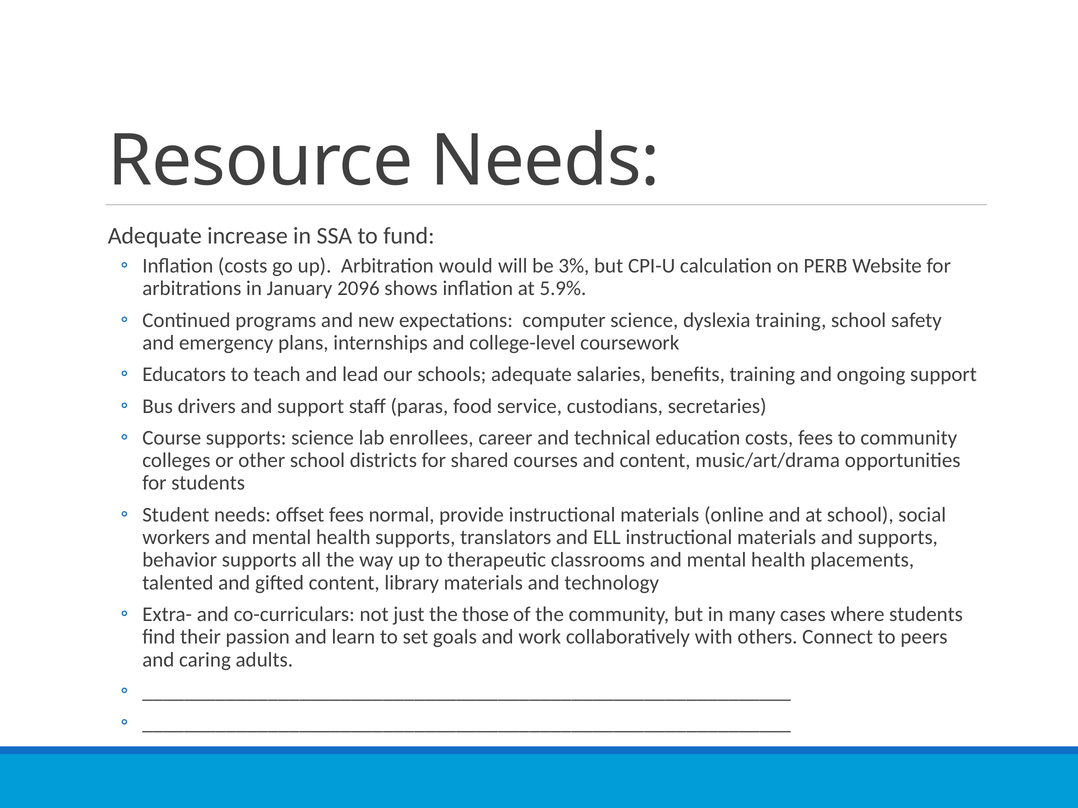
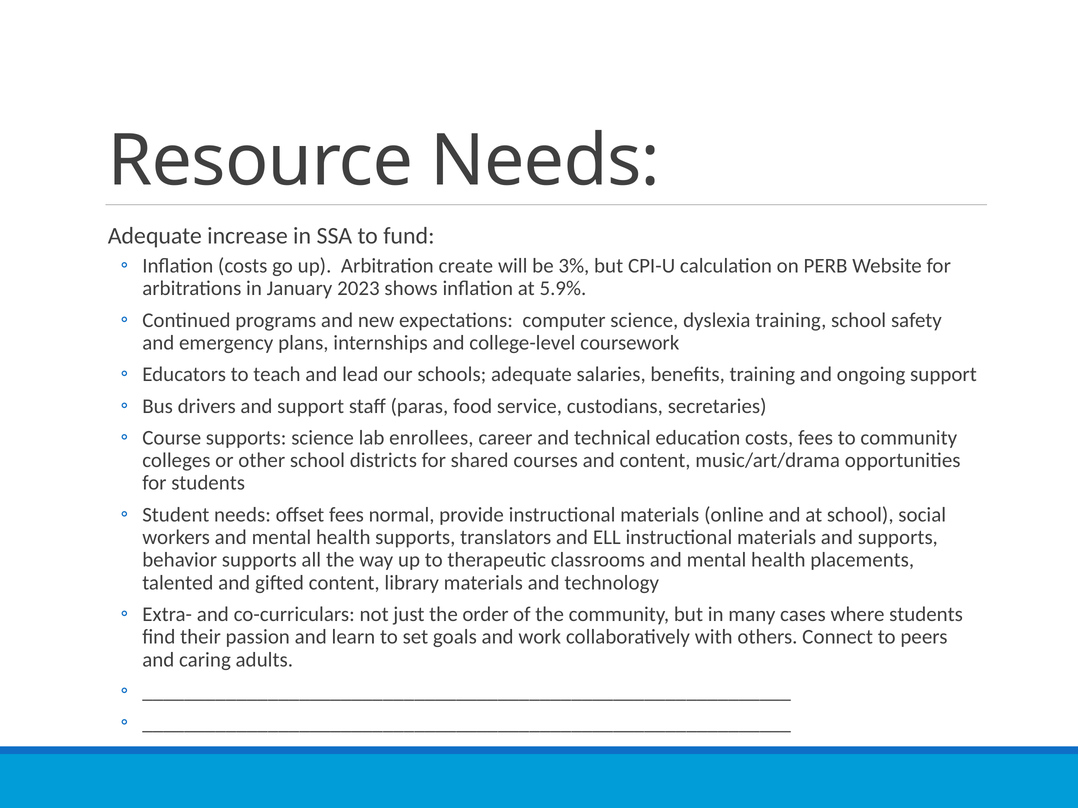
would: would -> create (466, 266)
2096: 2096 -> 2023 (358, 289)
those: those -> order (486, 615)
